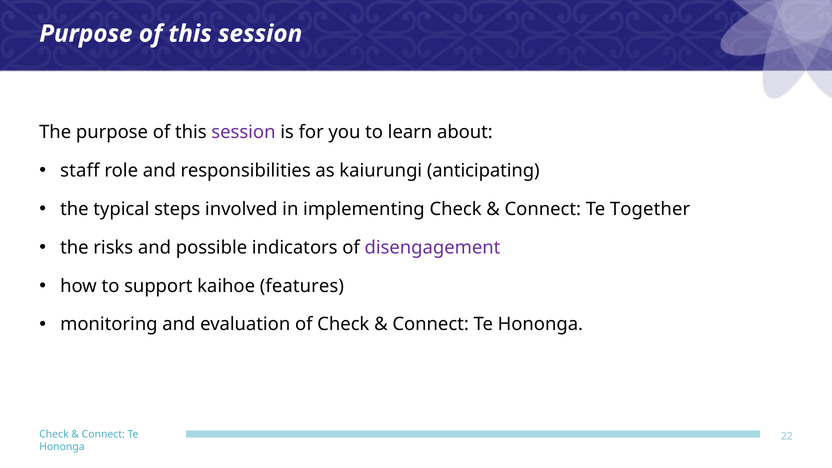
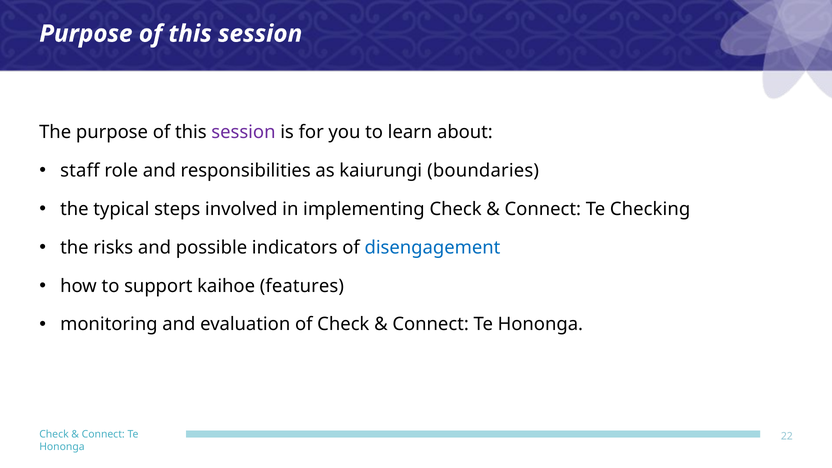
anticipating: anticipating -> boundaries (483, 171)
Together: Together -> Checking (650, 209)
disengagement colour: purple -> blue (432, 247)
